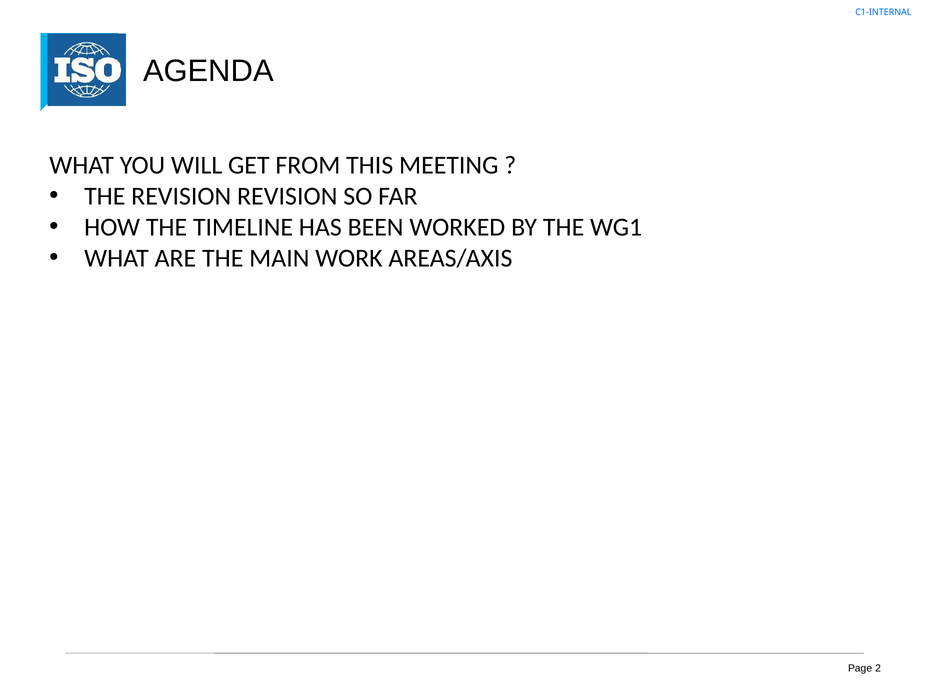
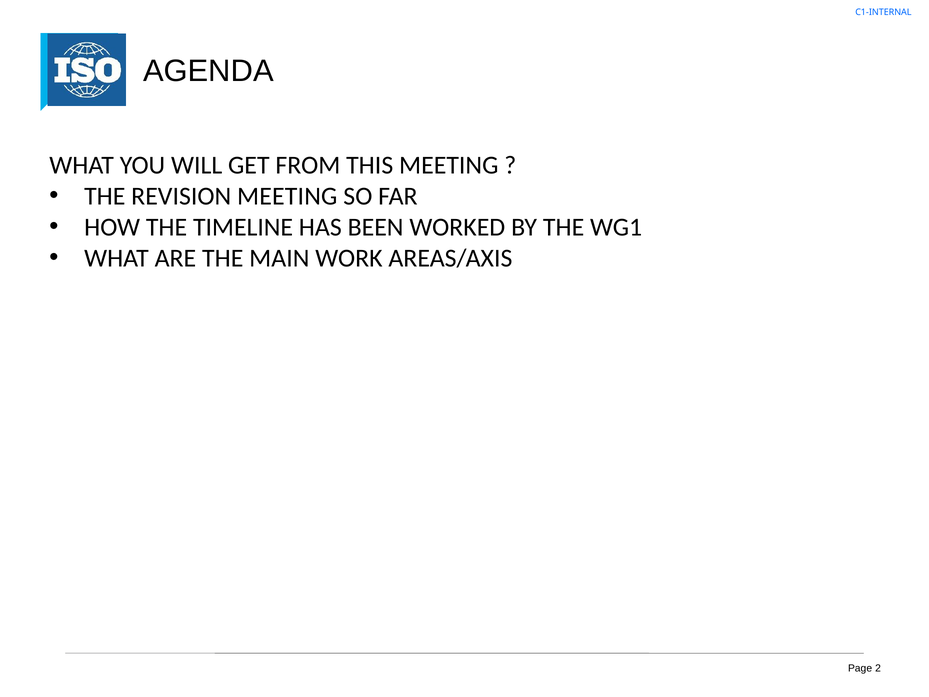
REVISION REVISION: REVISION -> MEETING (287, 196)
